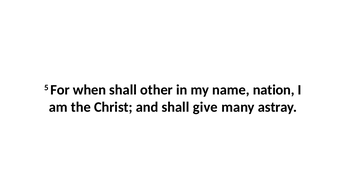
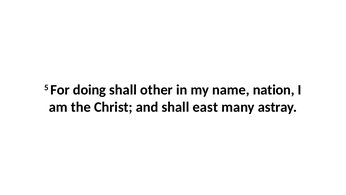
when: when -> doing (89, 90)
give: give -> east (205, 107)
